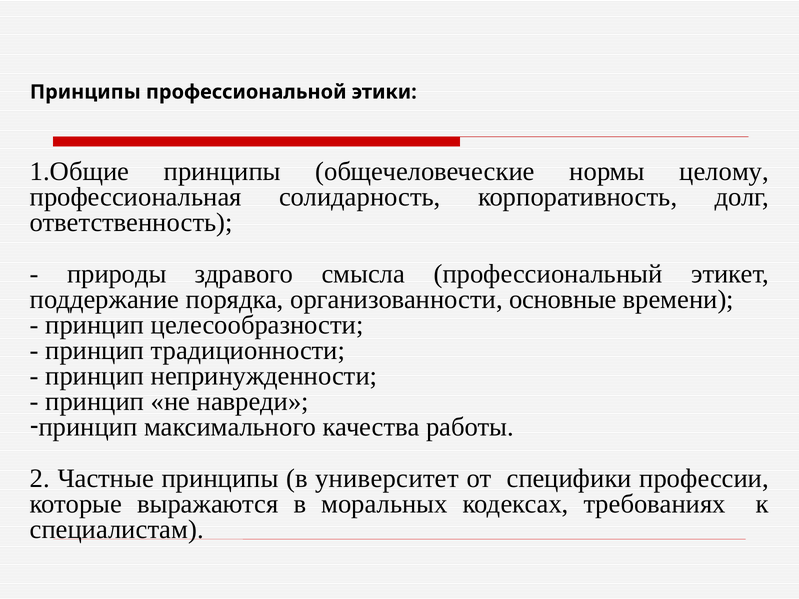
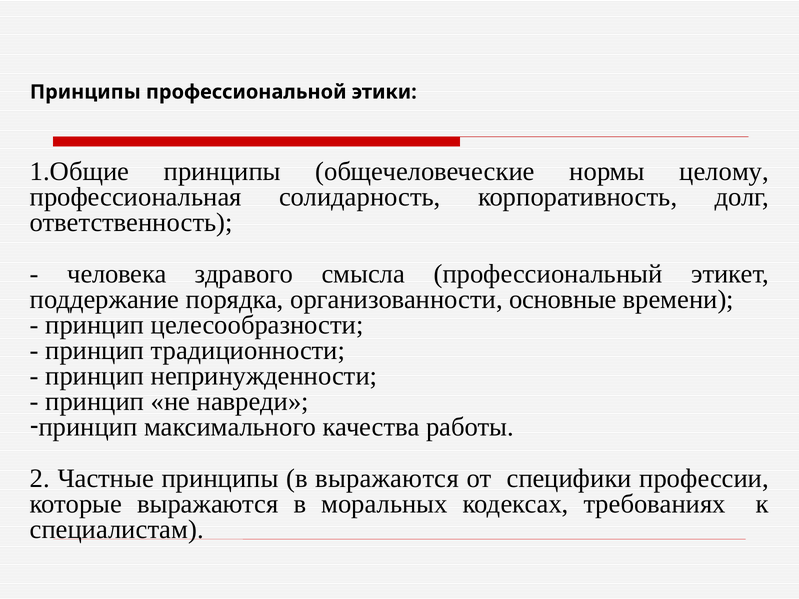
природы: природы -> человека (117, 274)
в университет: университет -> выражаются (387, 478)
